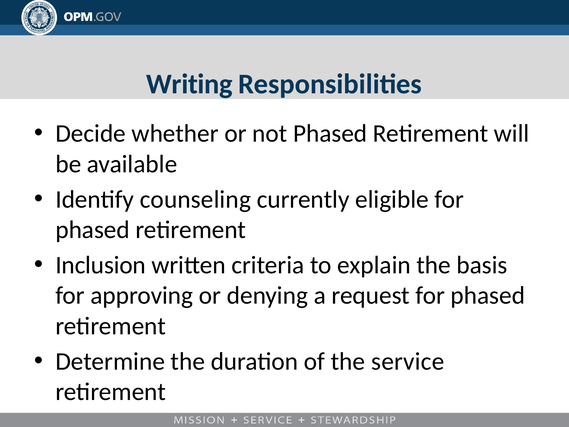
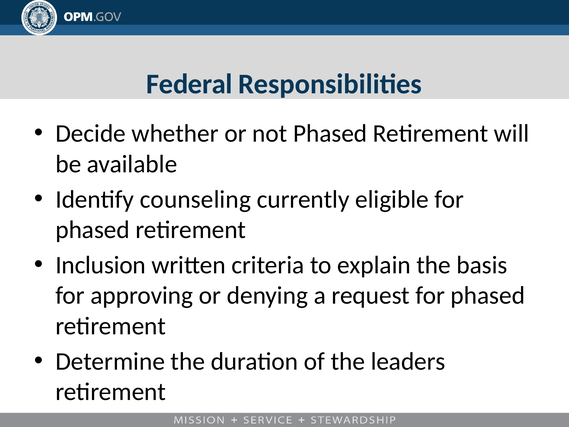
Writing: Writing -> Federal (189, 84)
service: service -> leaders (408, 361)
